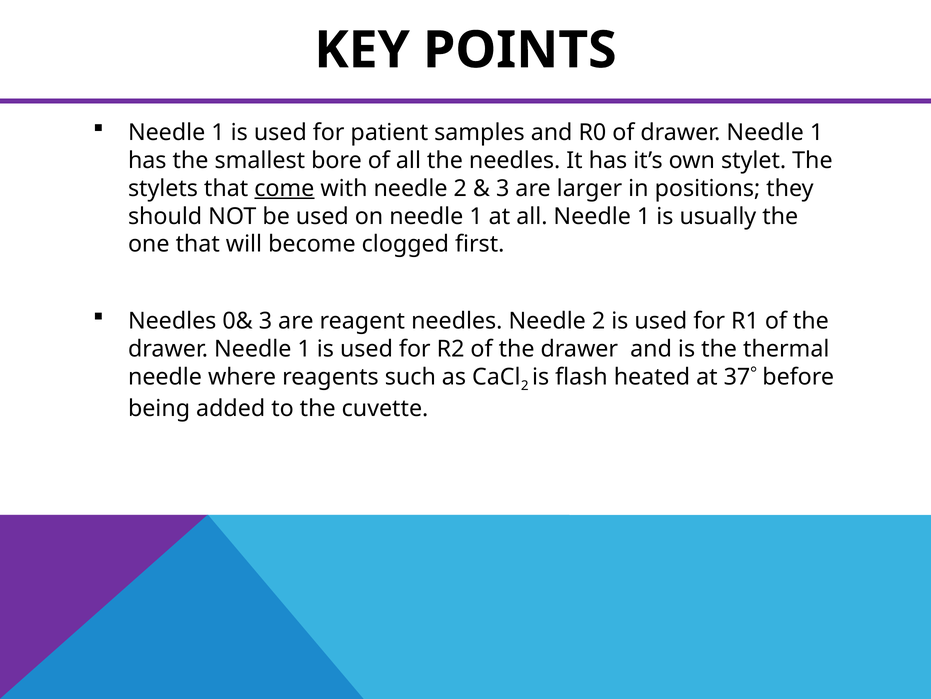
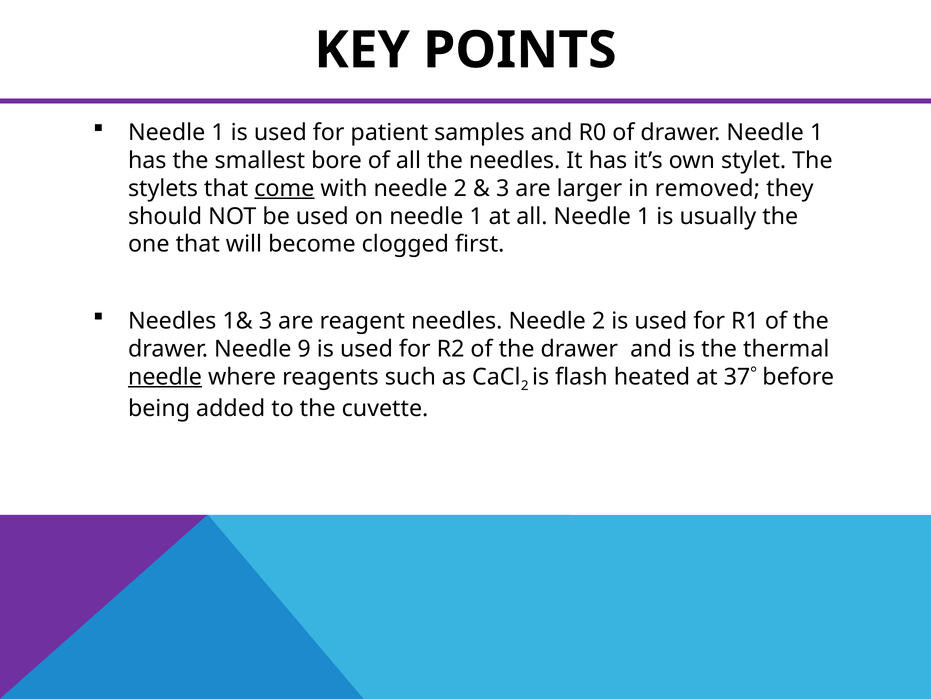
positions: positions -> removed (707, 188)
0&: 0& -> 1& (238, 321)
1: 1 -> 9 (304, 348)
needle underline: none -> present (165, 376)
